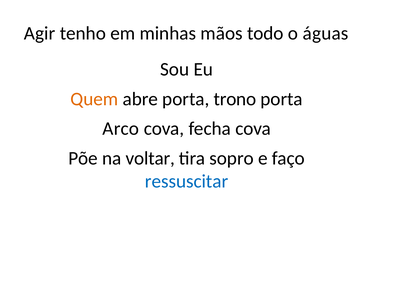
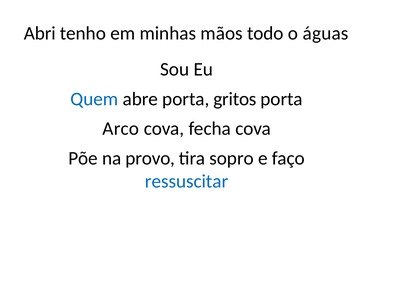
Agir: Agir -> Abri (40, 33)
Quem colour: orange -> blue (94, 99)
trono: trono -> gritos (235, 99)
voltar: voltar -> provo (150, 158)
